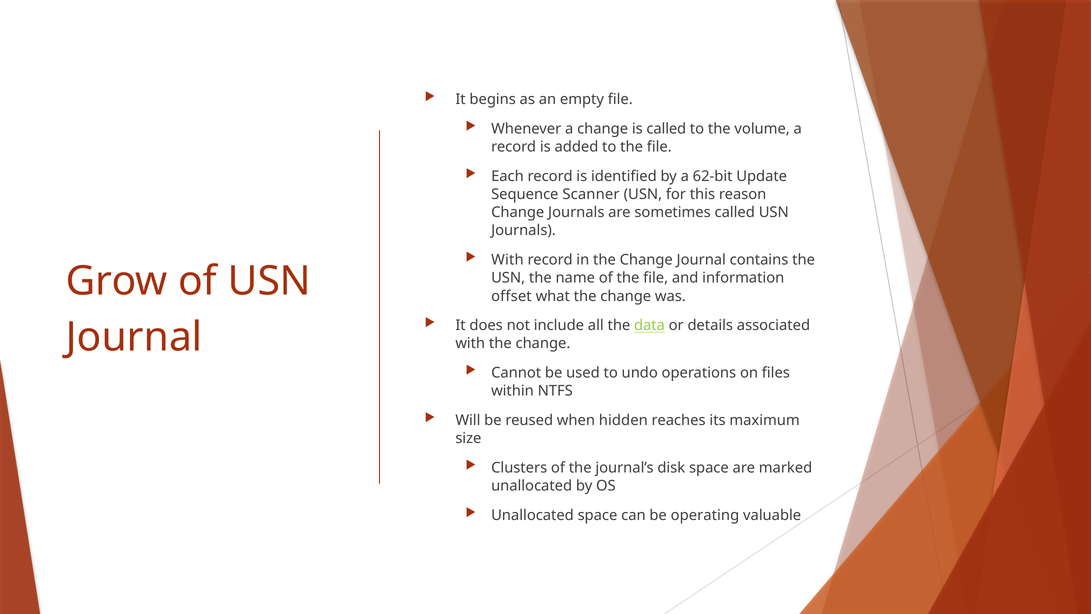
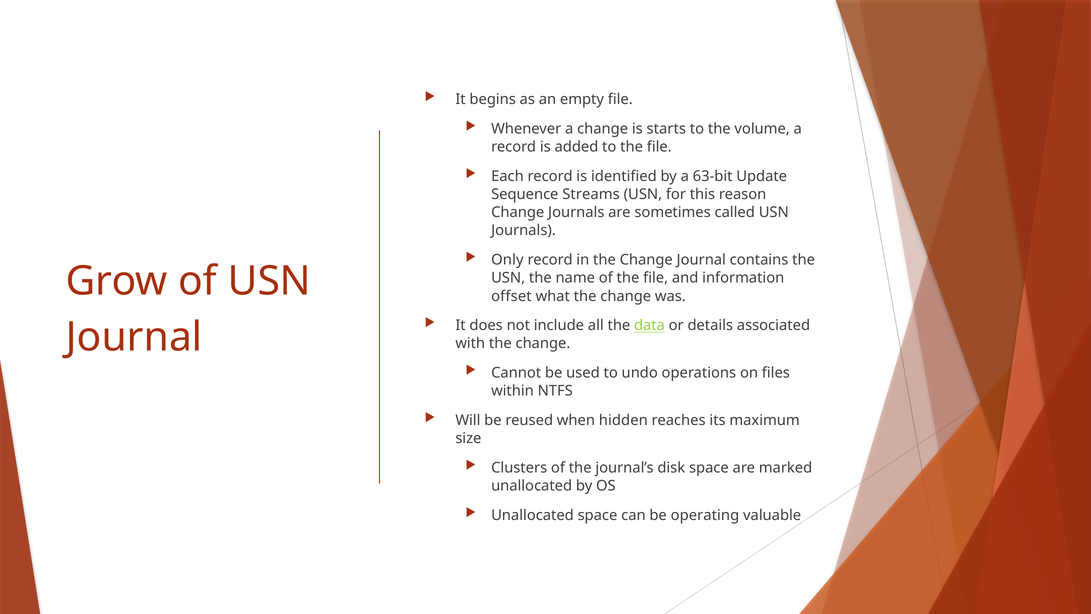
is called: called -> starts (666, 129)
62-bit: 62-bit -> 63-bit (713, 176)
Scanner: Scanner -> Streams (591, 194)
With: With -> Only (507, 260)
